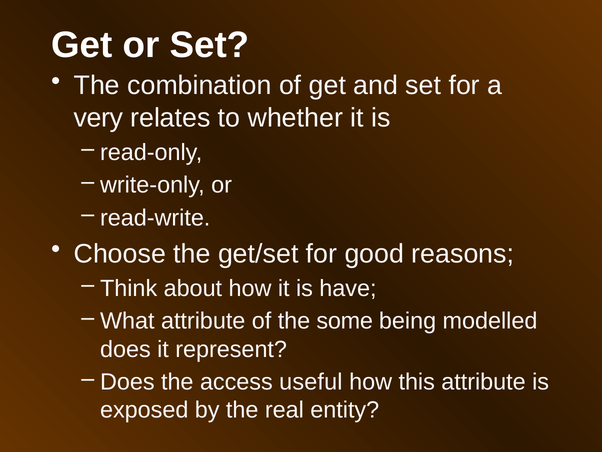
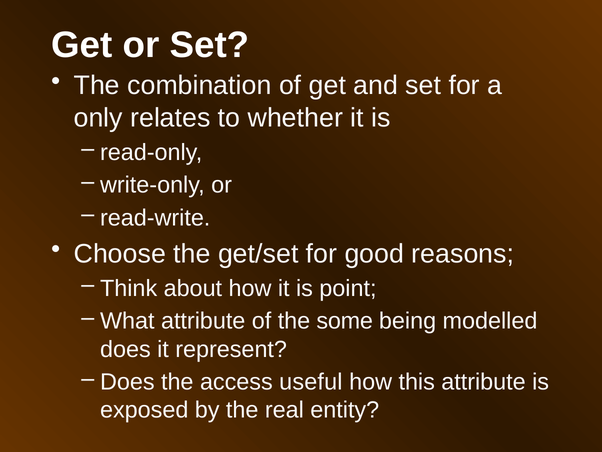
very: very -> only (98, 118)
have: have -> point (348, 288)
